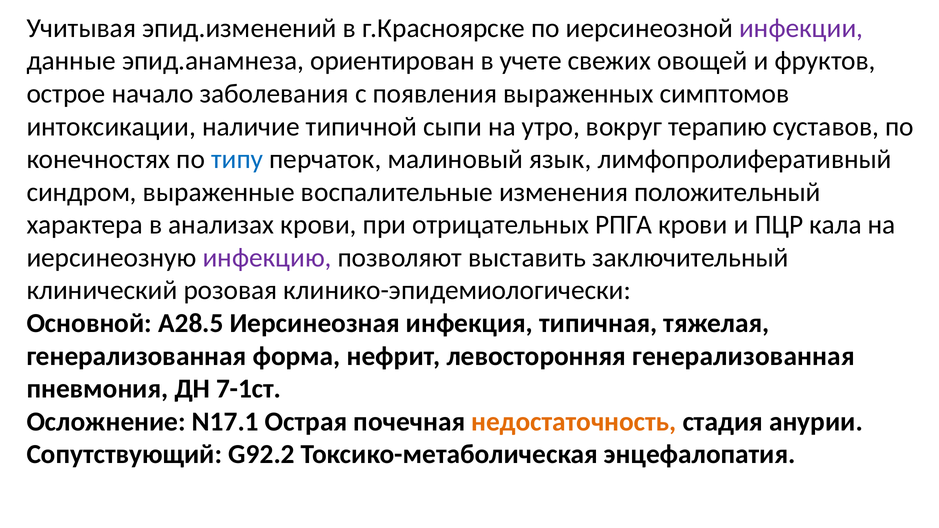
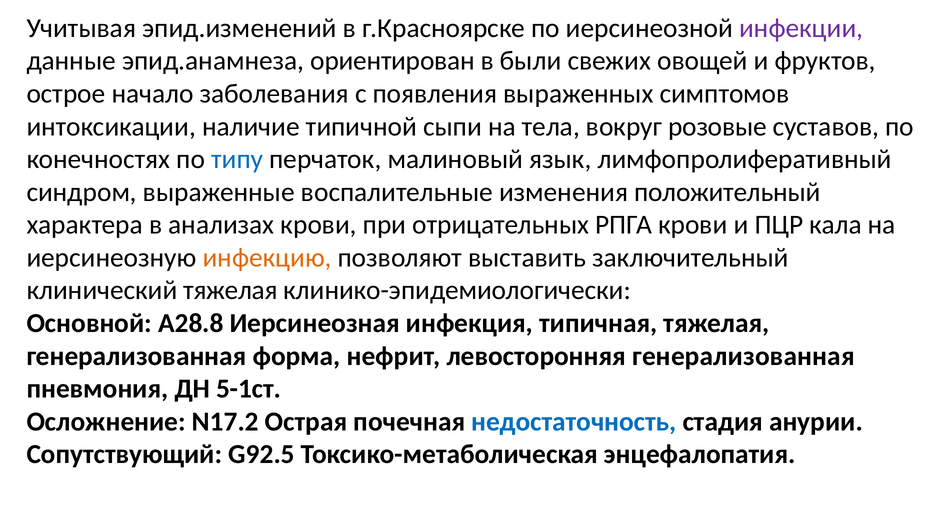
учете: учете -> были (531, 61)
утро: утро -> тела (551, 127)
терапию: терапию -> розовые (717, 127)
инфекцию colour: purple -> orange (267, 258)
клинический розовая: розовая -> тяжелая (230, 291)
A28.5: A28.5 -> A28.8 (191, 323)
7-1ст: 7-1ст -> 5-1ст (249, 389)
N17.1: N17.1 -> N17.2 (225, 422)
недостаточность colour: orange -> blue (574, 422)
G92.2: G92.2 -> G92.5 (262, 455)
